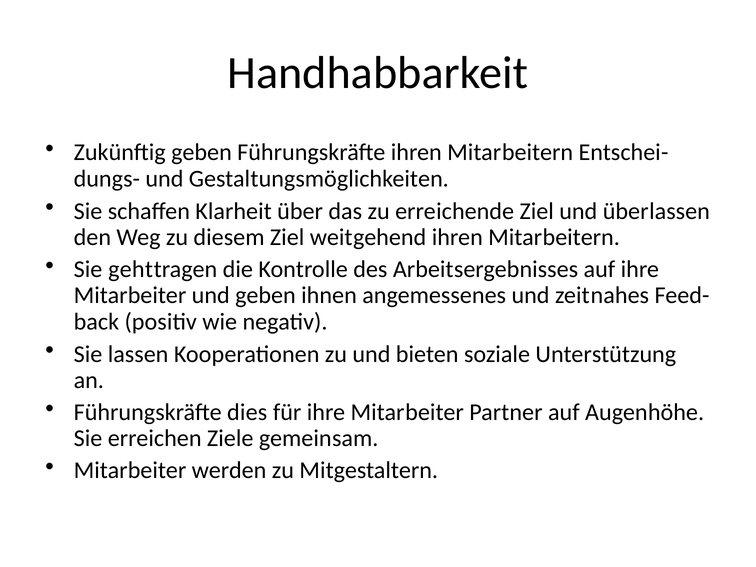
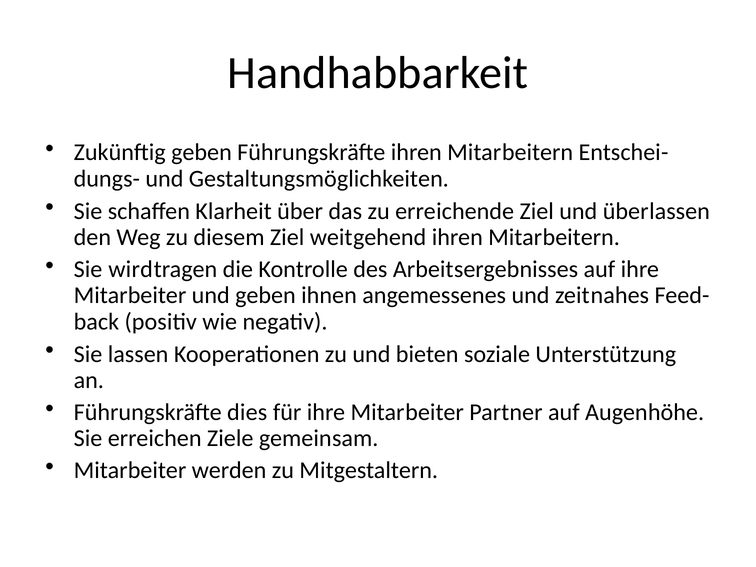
geht: geht -> wird (131, 269)
